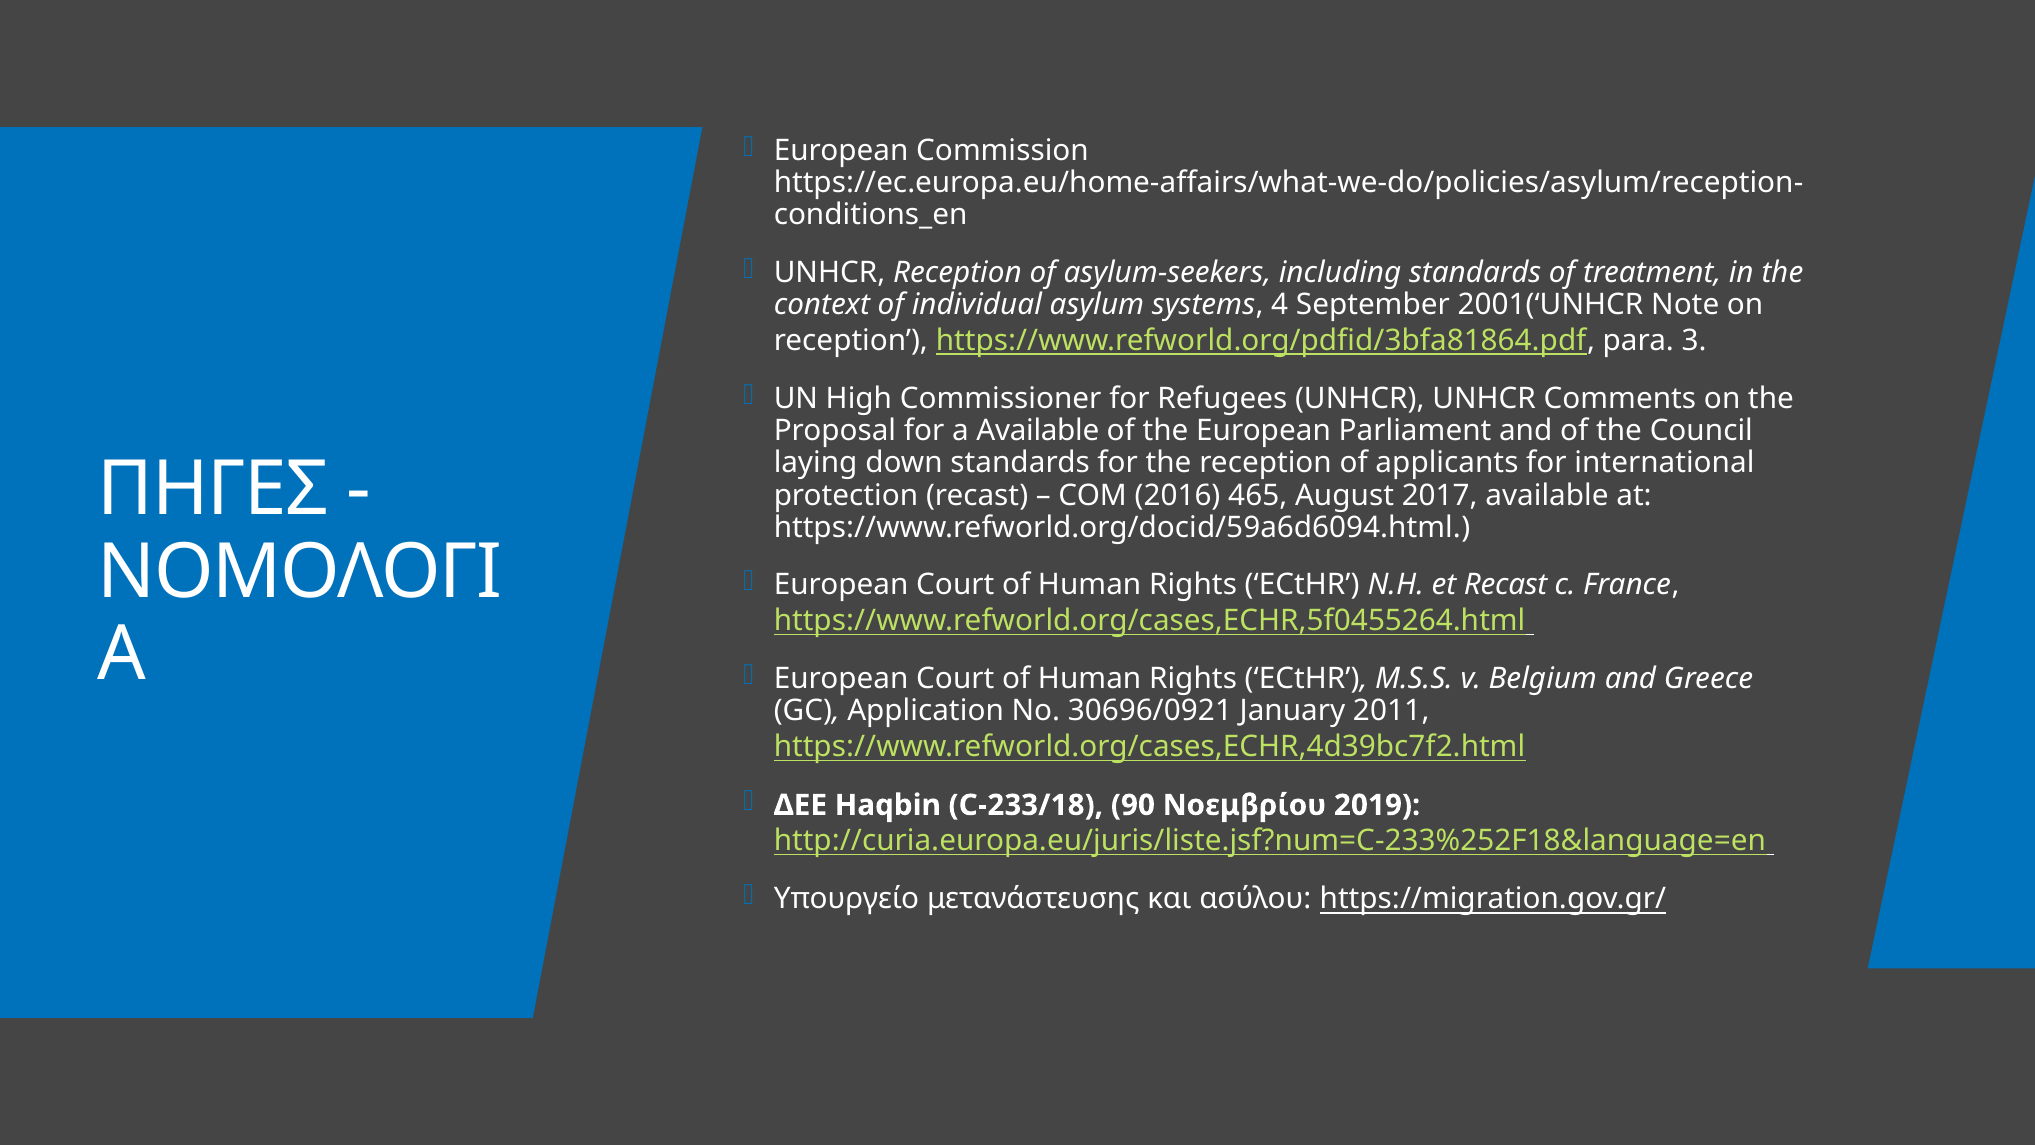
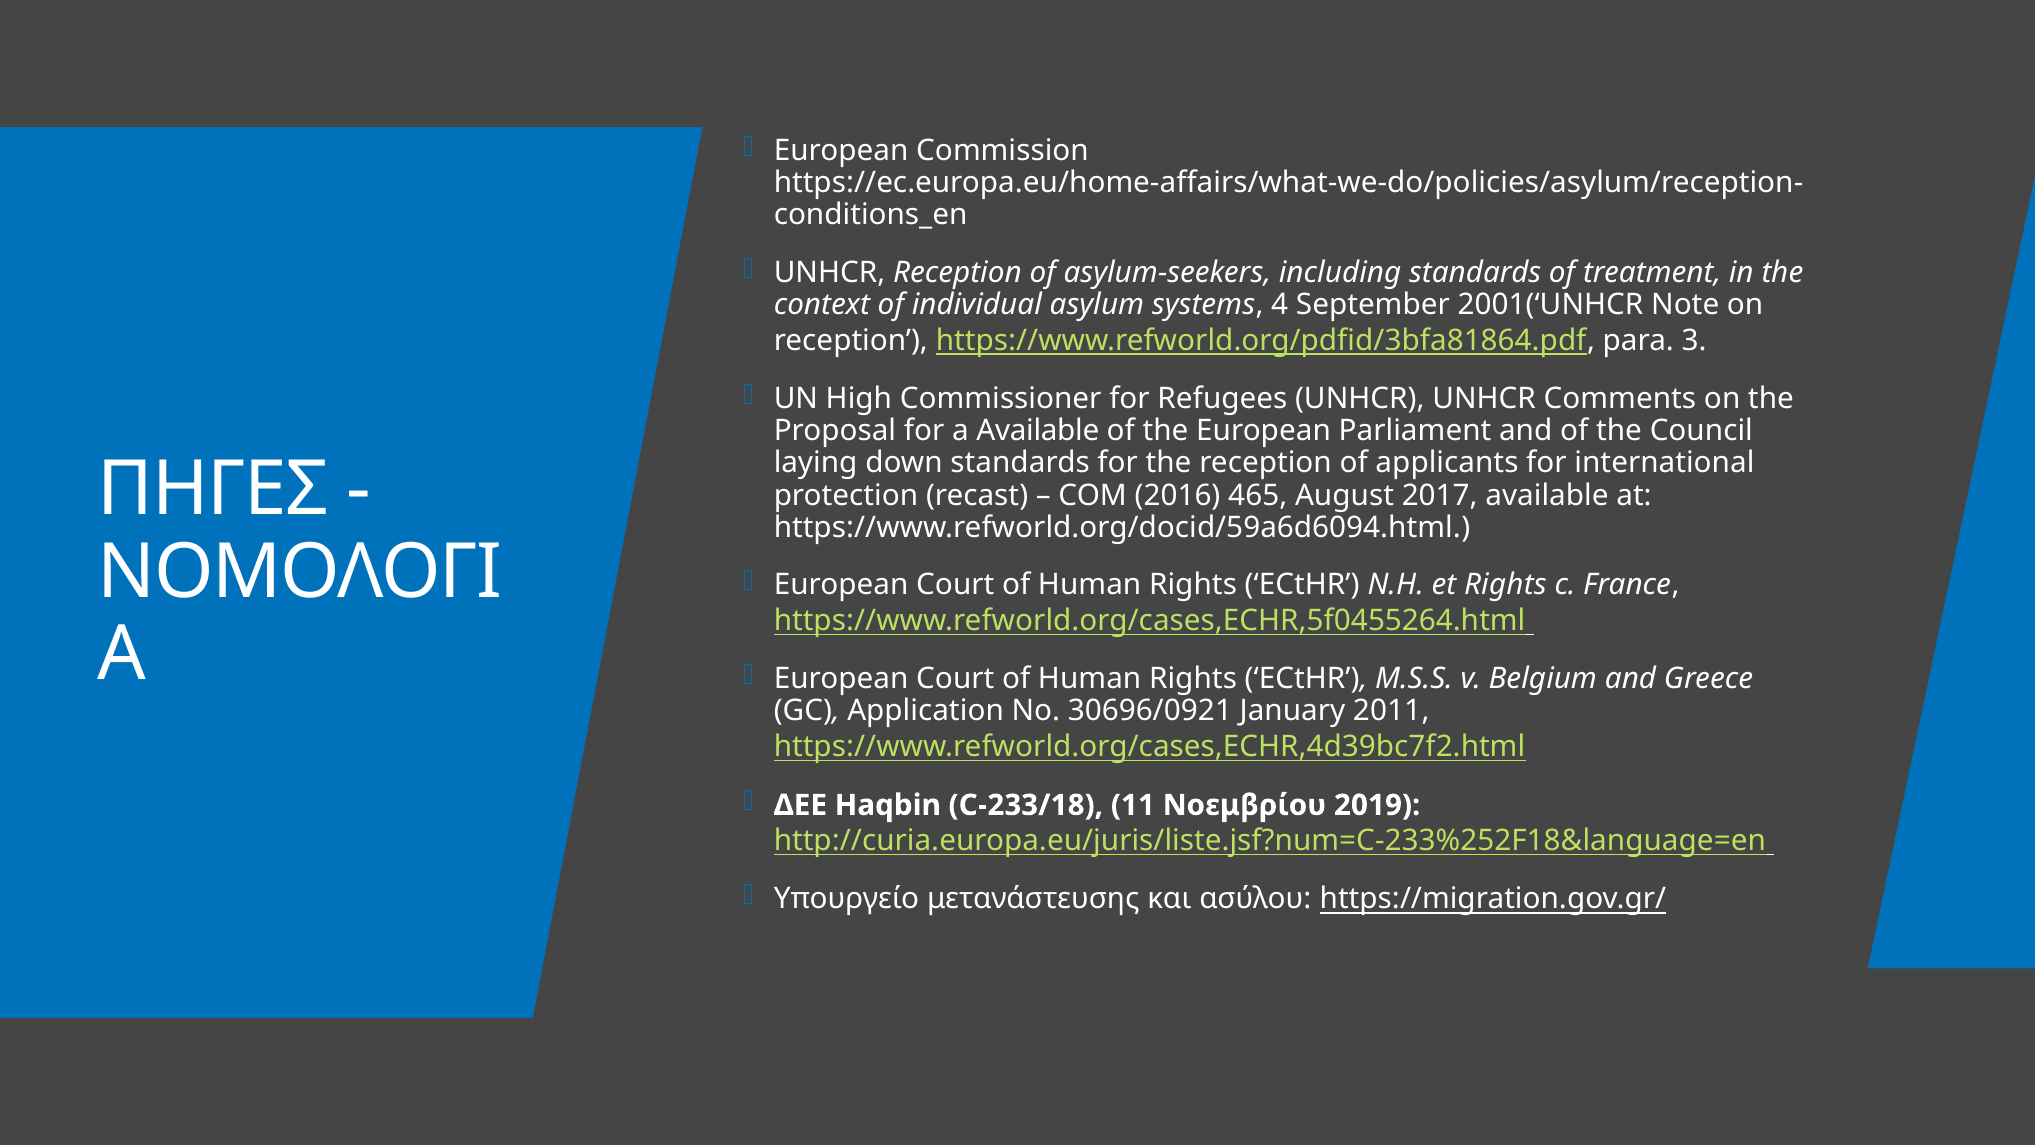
et Recast: Recast -> Rights (1505, 585)
90: 90 -> 11 (1133, 805)
